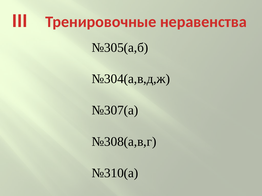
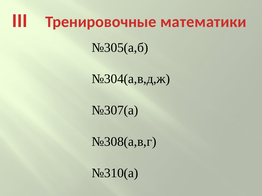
неравенства: неравенства -> математики (203, 22)
